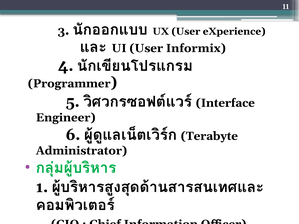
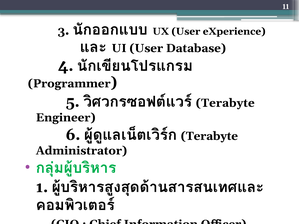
Informix: Informix -> Database (196, 48)
Interface: Interface -> Terabyte (225, 103)
